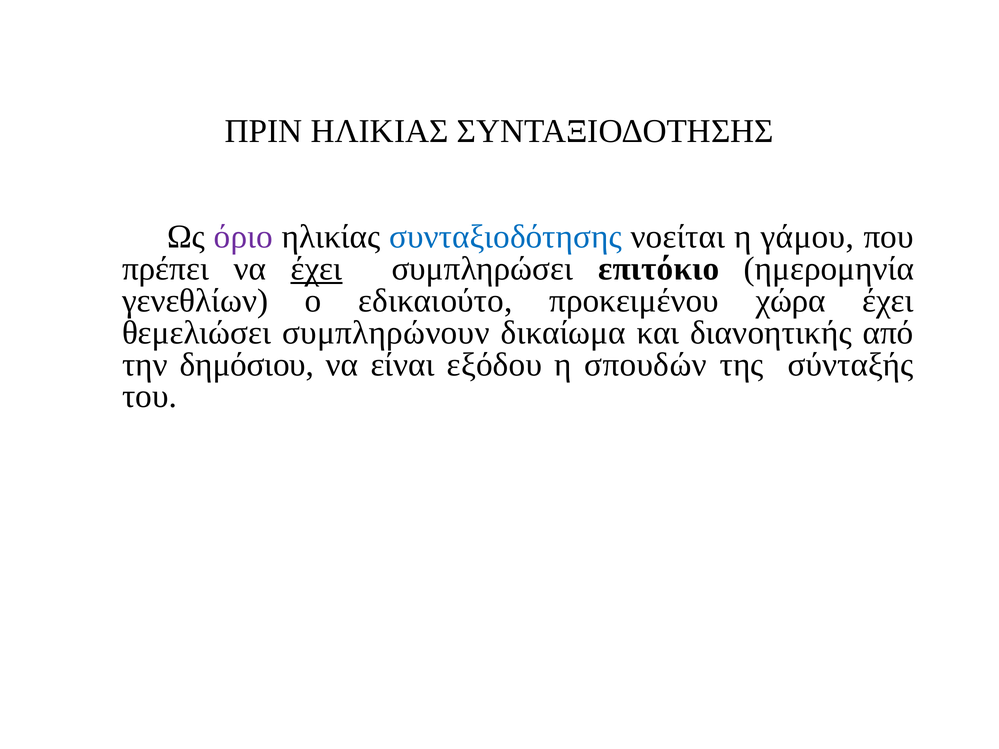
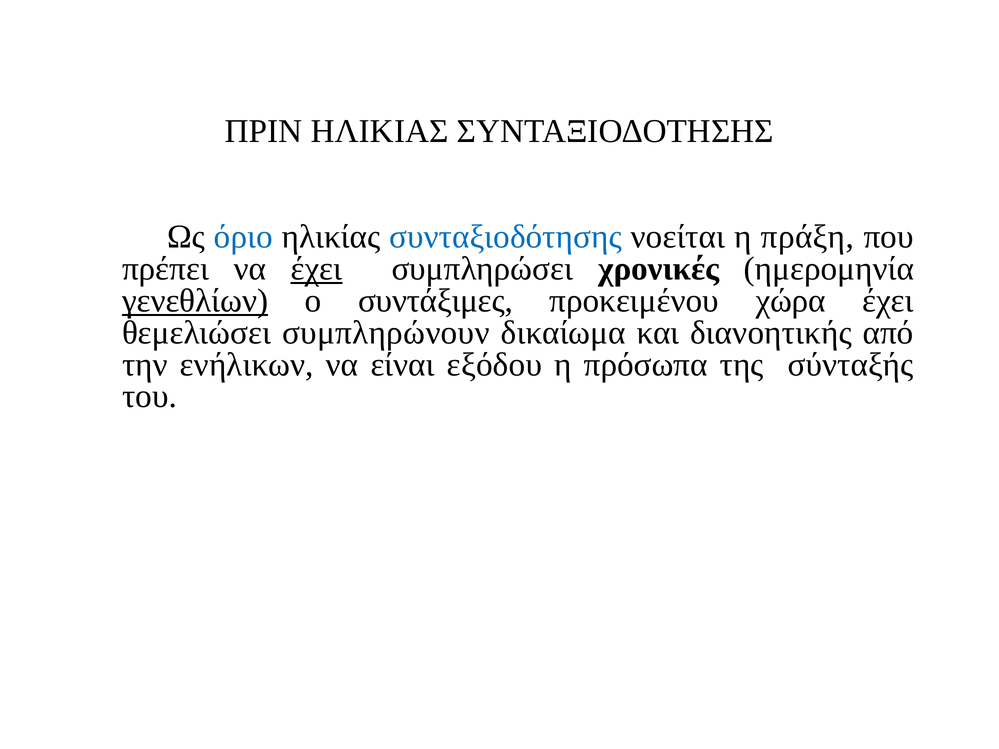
όριο colour: purple -> blue (243, 237)
γάμου: γάμου -> πράξη (808, 237)
επιτόκιο: επιτόκιο -> χρονικές (659, 269)
γενεθλίων underline: none -> present (195, 301)
εδικαιούτο: εδικαιούτο -> συντάξιμες (435, 301)
δημόσιου: δημόσιου -> ενήλικων (247, 365)
σπουδών: σπουδών -> πρόσωπα (646, 365)
